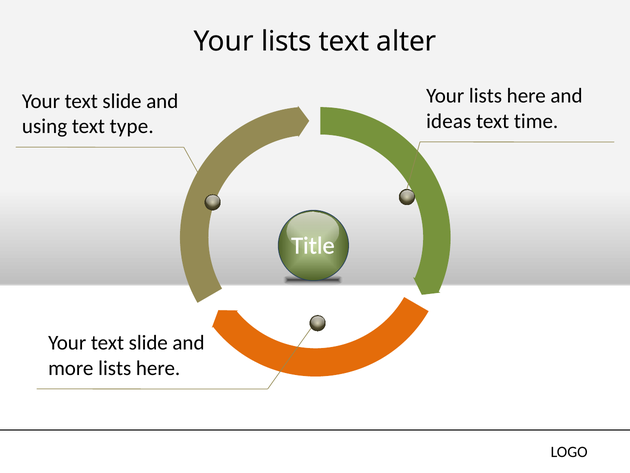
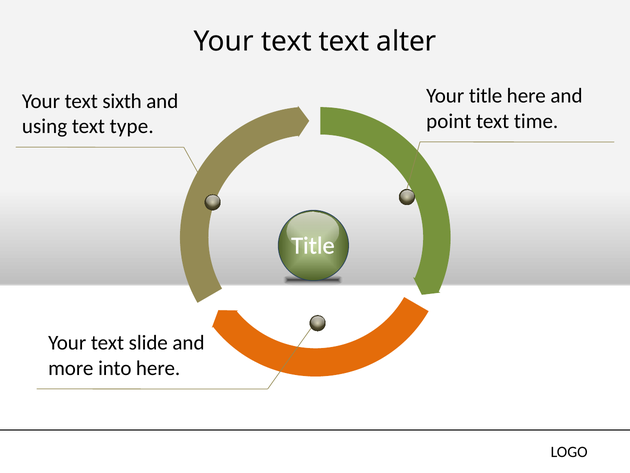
lists: lists -> text (286, 41)
lists: lists -> title (486, 96)
slide: slide -> sixth (122, 101)
ideas: ideas -> point (449, 121)
more lists: lists -> into (115, 368)
